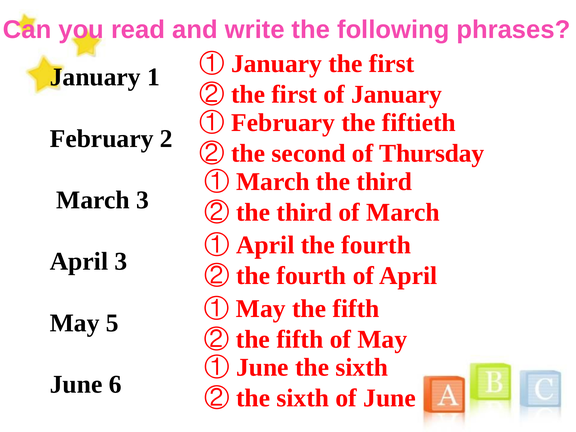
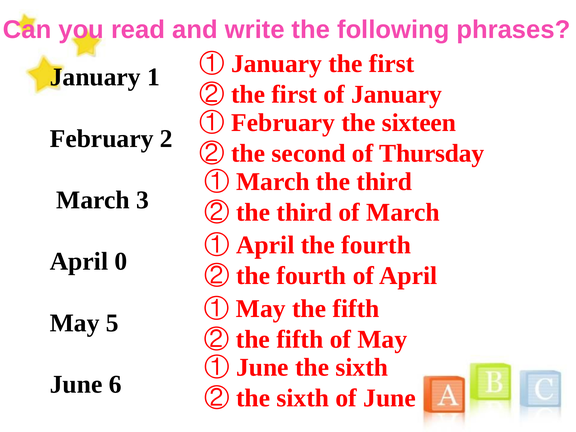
fiftieth: fiftieth -> sixteen (419, 123)
April 3: 3 -> 0 (121, 262)
